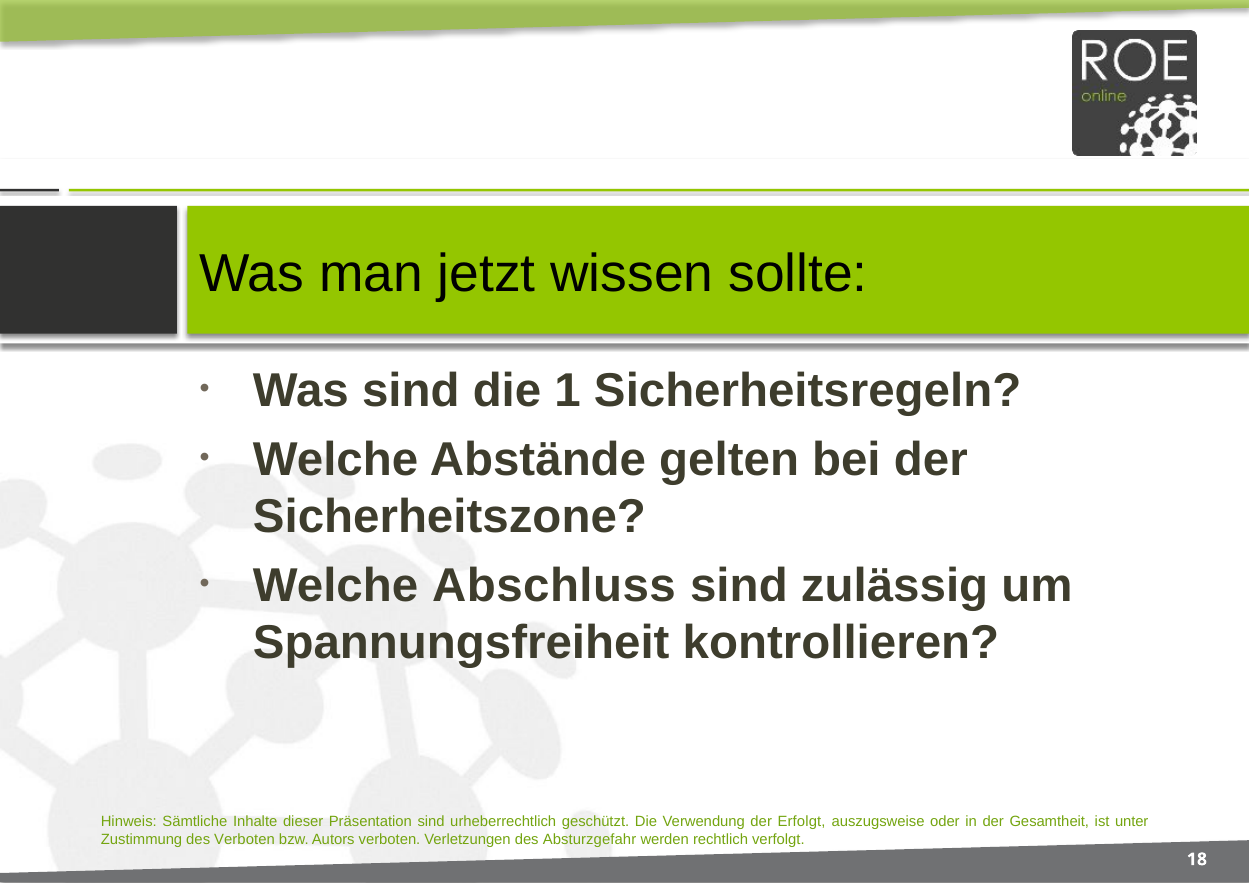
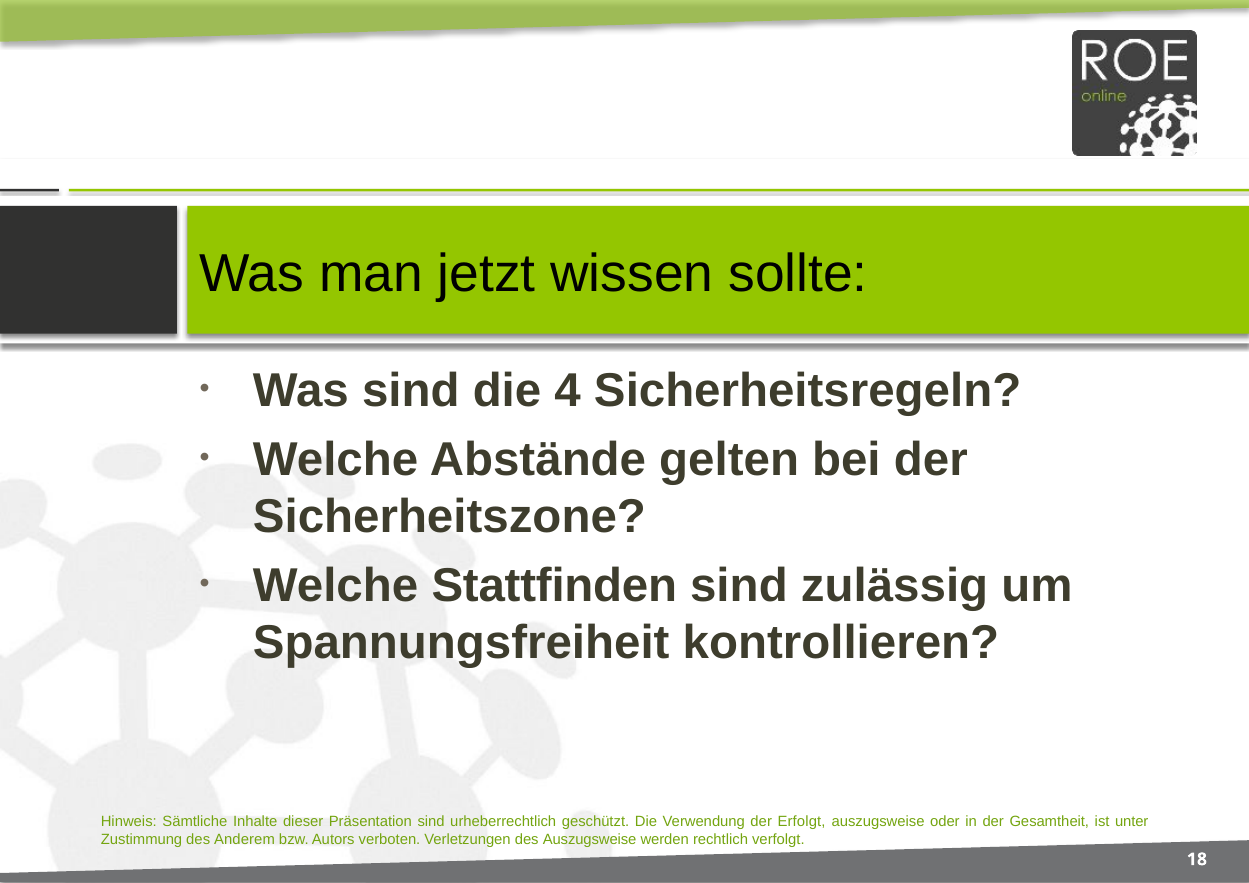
1: 1 -> 4 (568, 391)
Abschluss: Abschluss -> Stattfinden (554, 586)
des Verboten: Verboten -> Anderem (245, 840)
des Absturzgefahr: Absturzgefahr -> Auszugsweise (590, 840)
